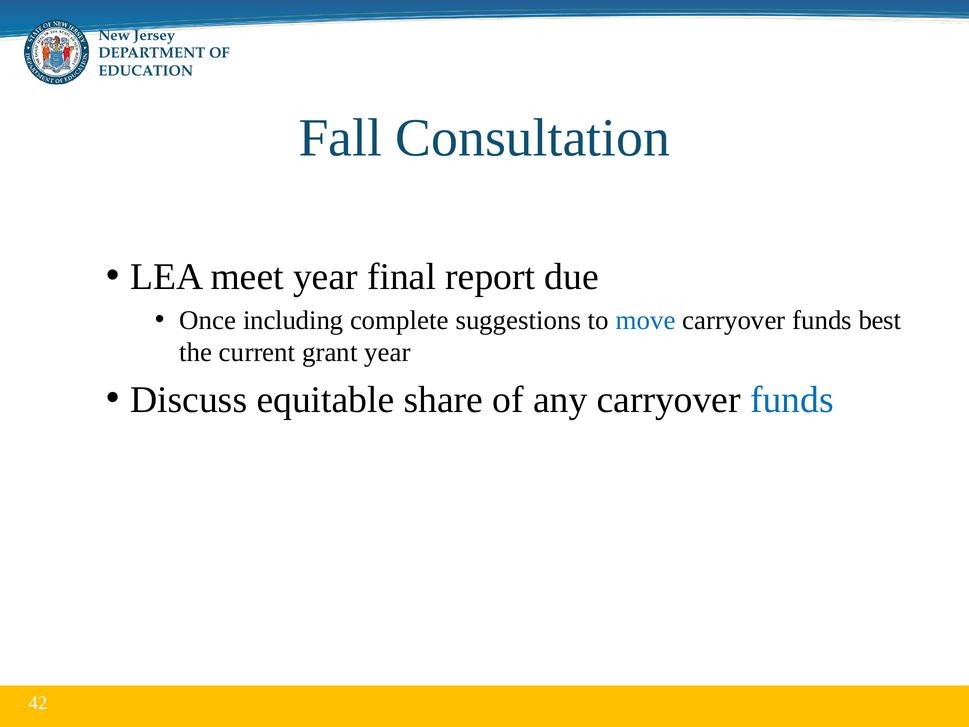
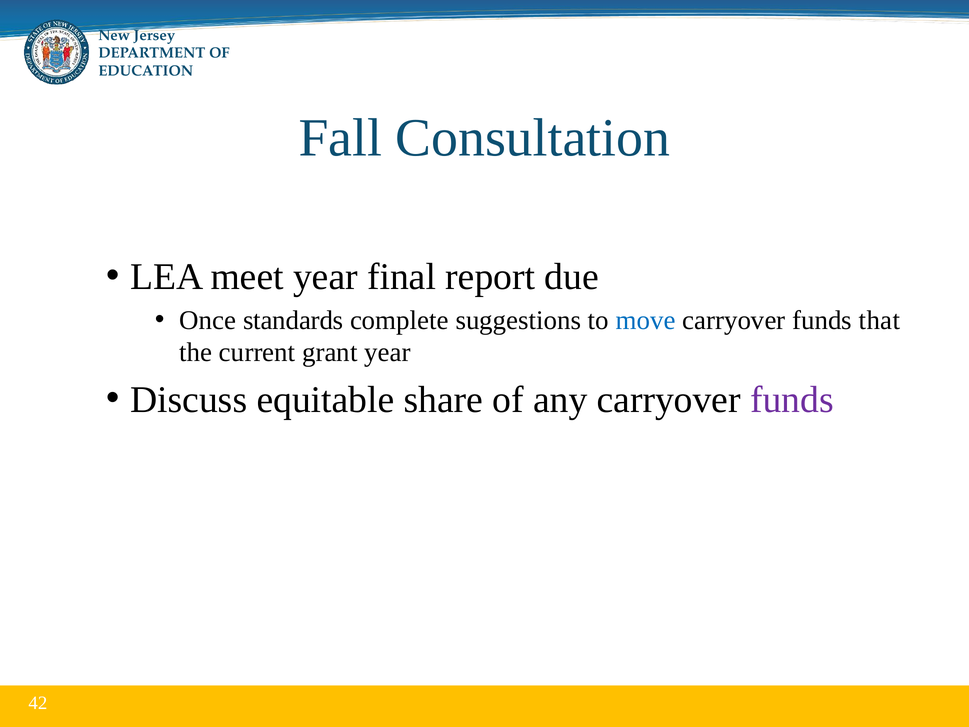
including: including -> standards (293, 320)
best: best -> that (880, 320)
funds colour: blue -> purple (792, 399)
